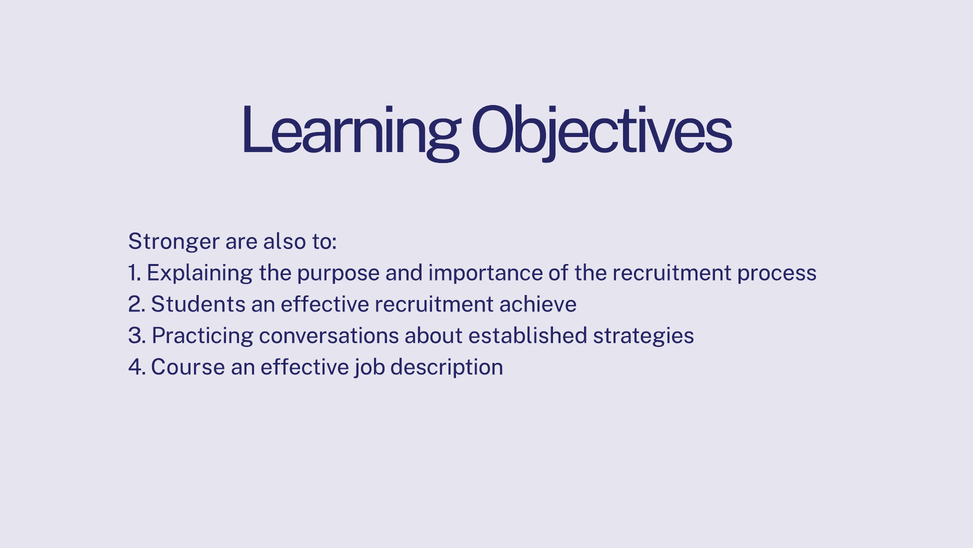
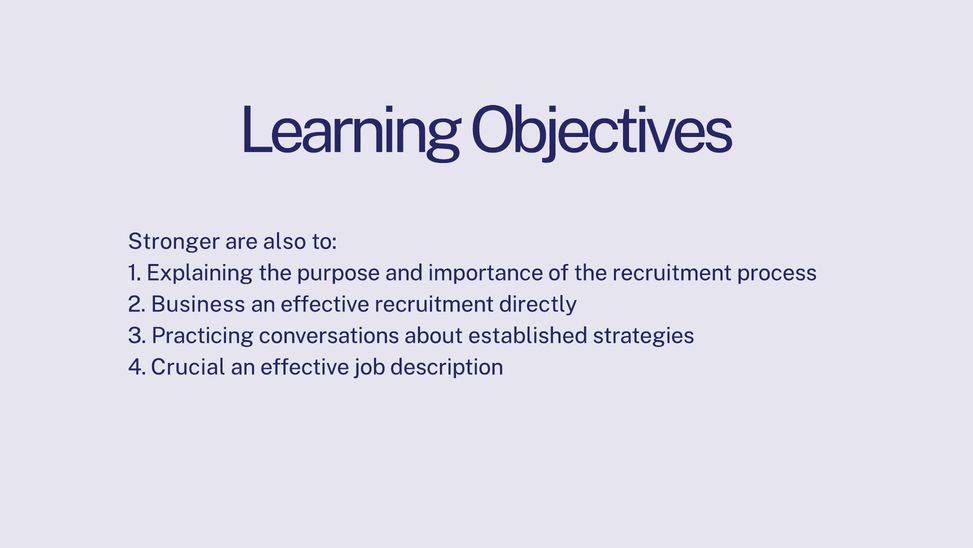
Students: Students -> Business (198, 304)
achieve: achieve -> directly (538, 304)
Course: Course -> Crucial (188, 367)
